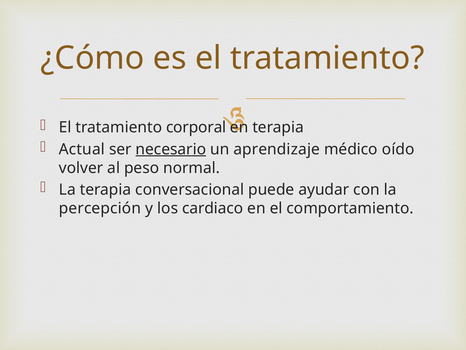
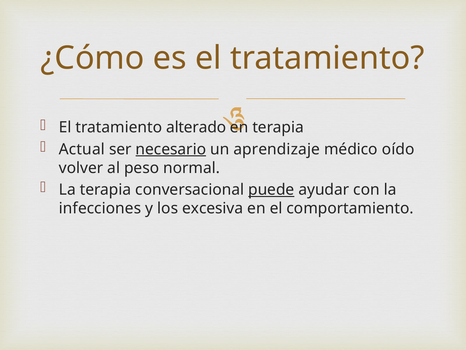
corporal: corporal -> alterado (196, 127)
puede underline: none -> present (271, 189)
percepción: percepción -> infecciones (100, 208)
cardiaco: cardiaco -> excesiva (213, 208)
